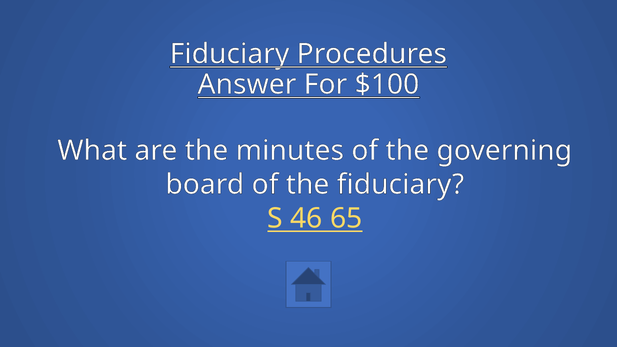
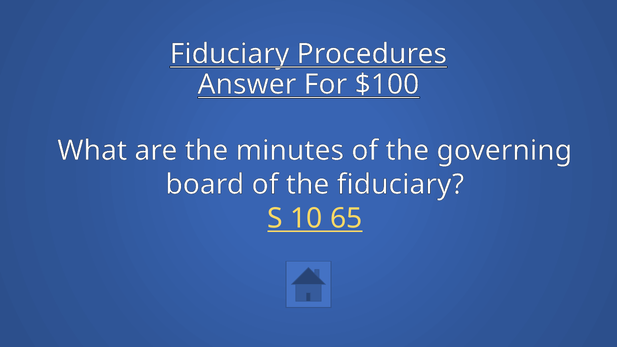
46: 46 -> 10 (306, 218)
